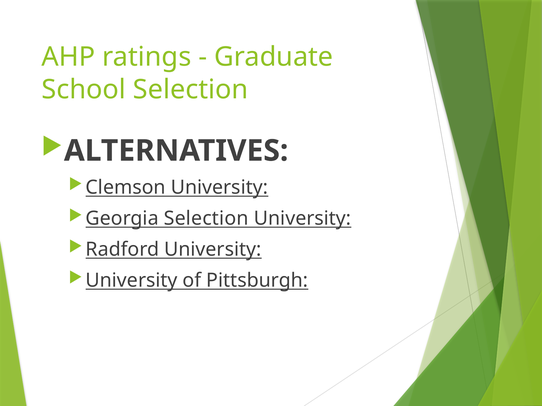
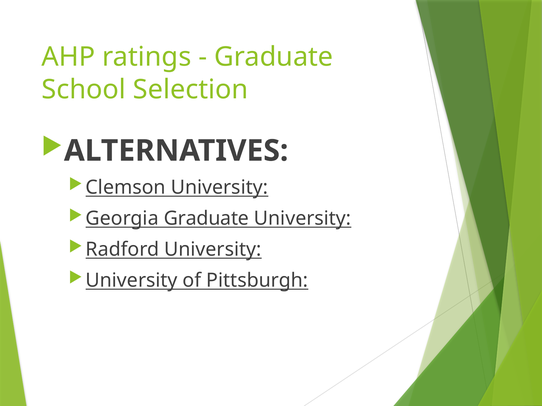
Georgia Selection: Selection -> Graduate (206, 219)
